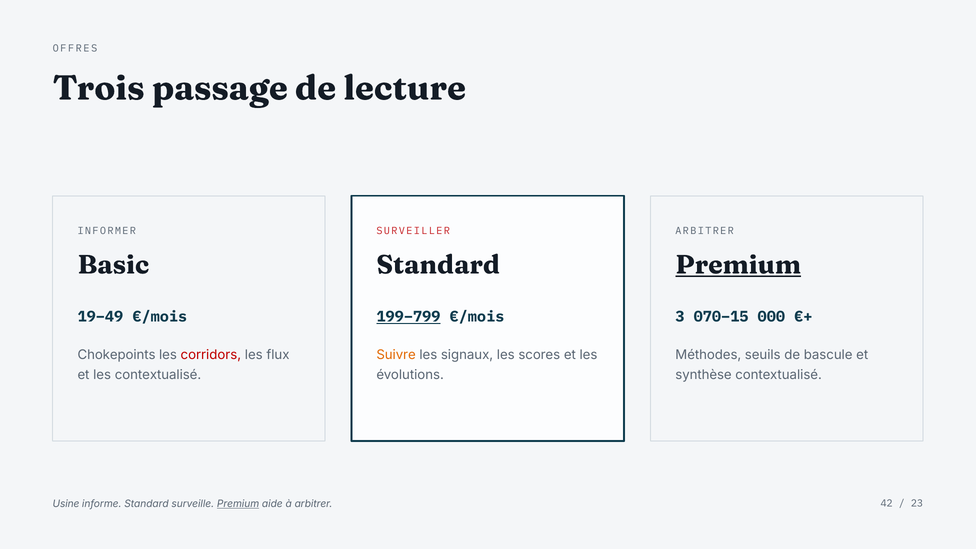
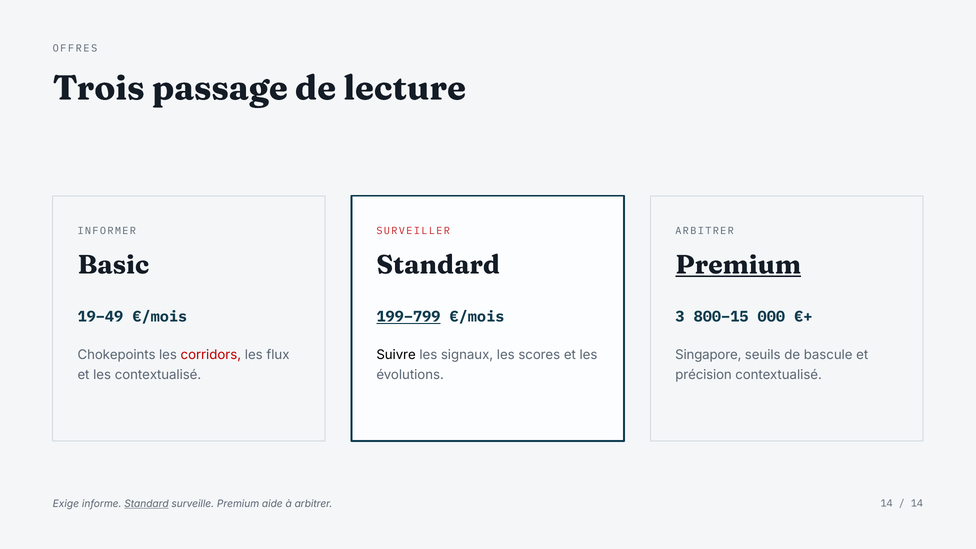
070–15: 070–15 -> 800–15 (721, 317)
Suivre colour: orange -> black (396, 355)
Méthodes: Méthodes -> Singapore (708, 355)
synthèse: synthèse -> précision (704, 375)
Usine: Usine -> Exige (66, 504)
Standard underline: none -> present (146, 504)
Premium underline: present -> none (238, 504)
arbitrer 42: 42 -> 14 (887, 504)
23: 23 -> 14 (917, 504)
